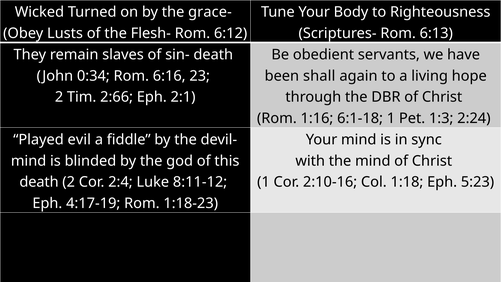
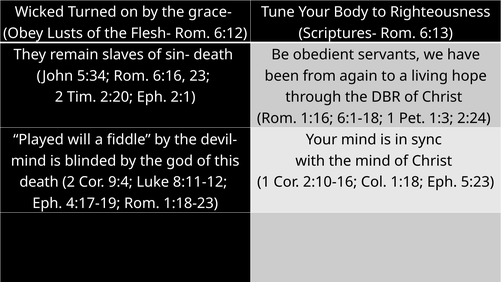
0:34: 0:34 -> 5:34 (93, 76)
shall: shall -> from (319, 76)
2:66: 2:66 -> 2:20 (117, 97)
evil: evil -> will (79, 140)
2:4: 2:4 -> 9:4 (120, 182)
